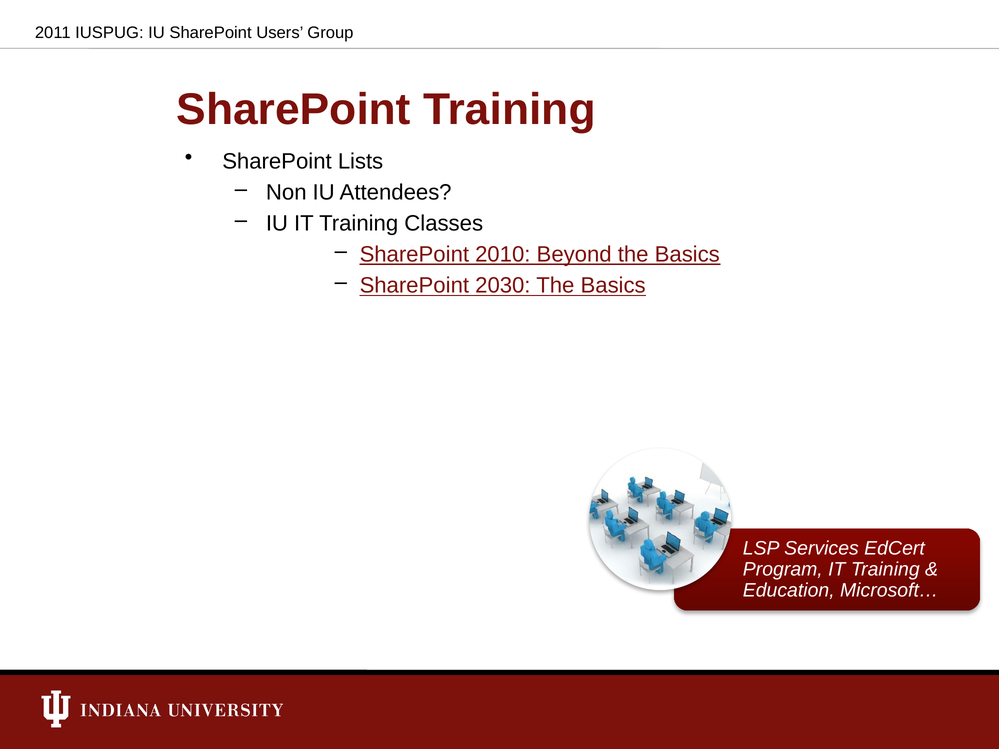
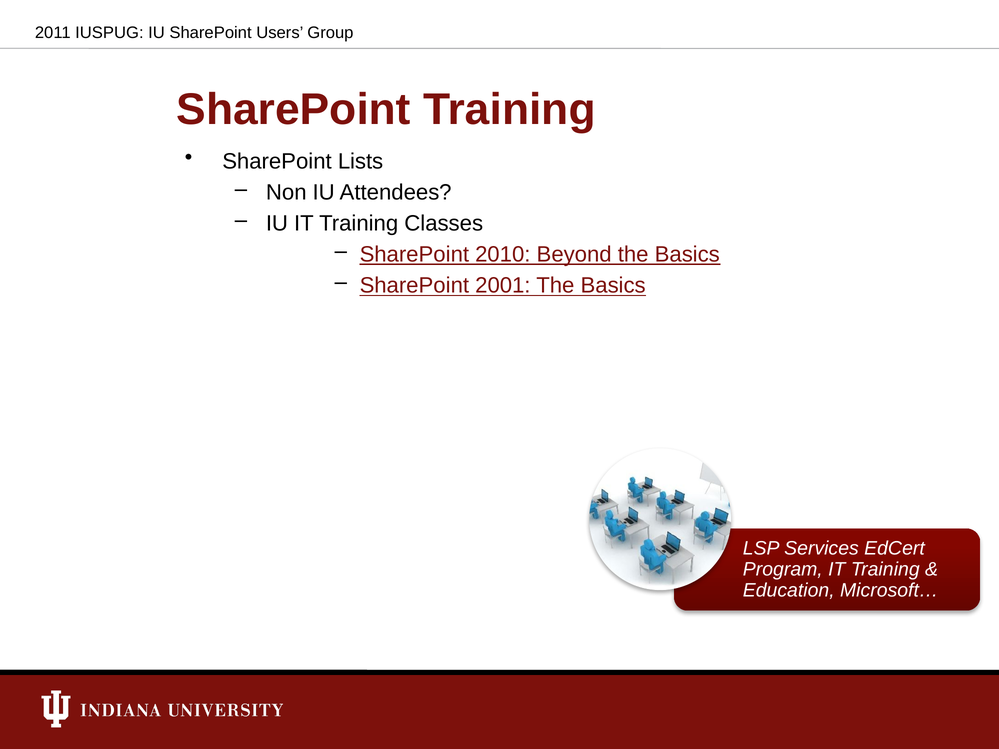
2030: 2030 -> 2001 (503, 286)
